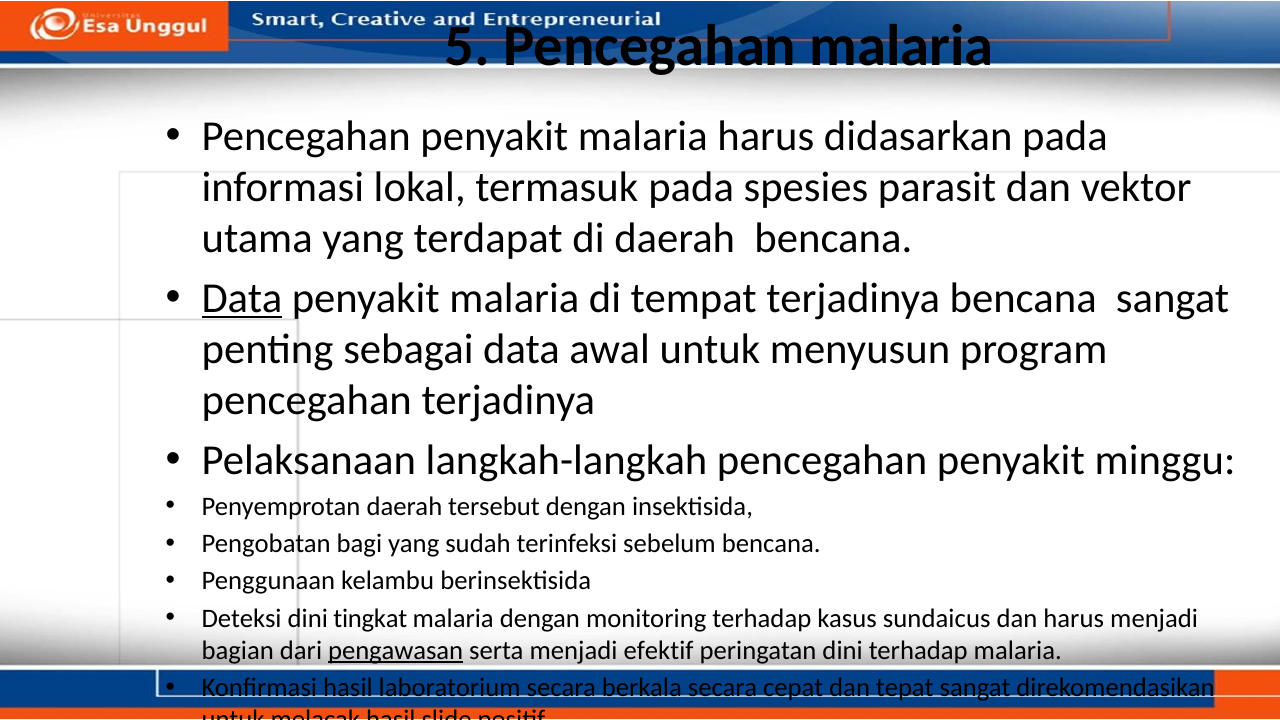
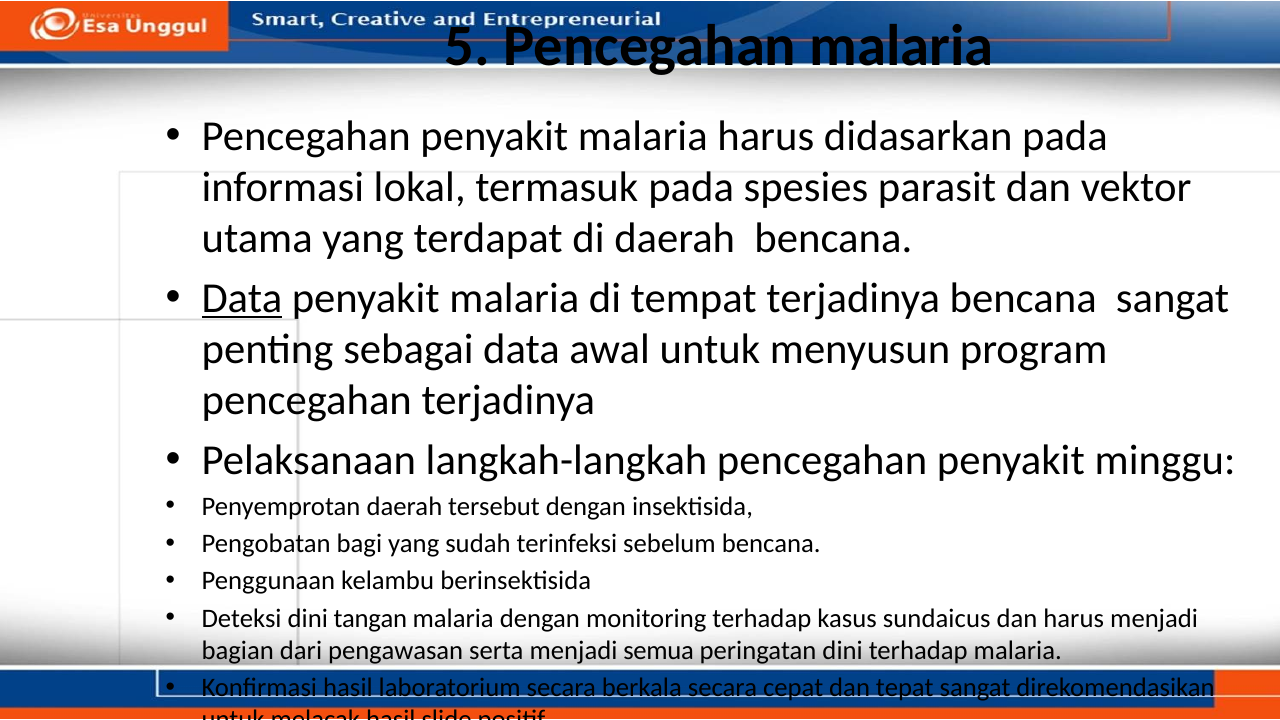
tingkat: tingkat -> tangan (370, 618)
pengawasan underline: present -> none (396, 650)
efektif: efektif -> semua (659, 650)
